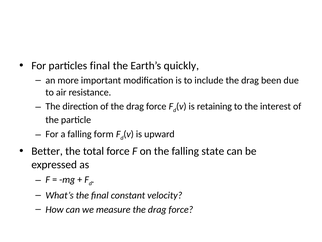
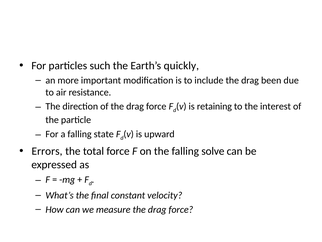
particles final: final -> such (100, 65)
form: form -> state (104, 134)
Better: Better -> Errors (47, 151)
state: state -> solve (213, 151)
